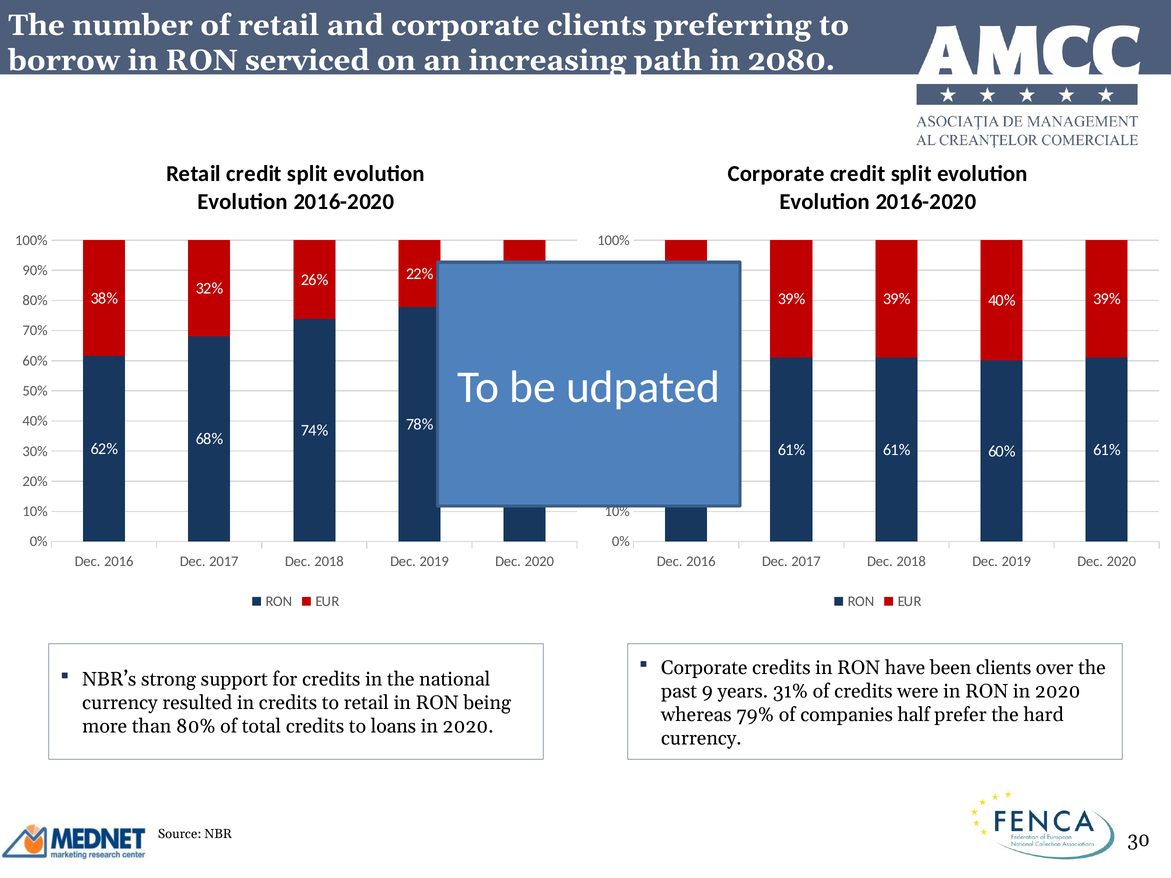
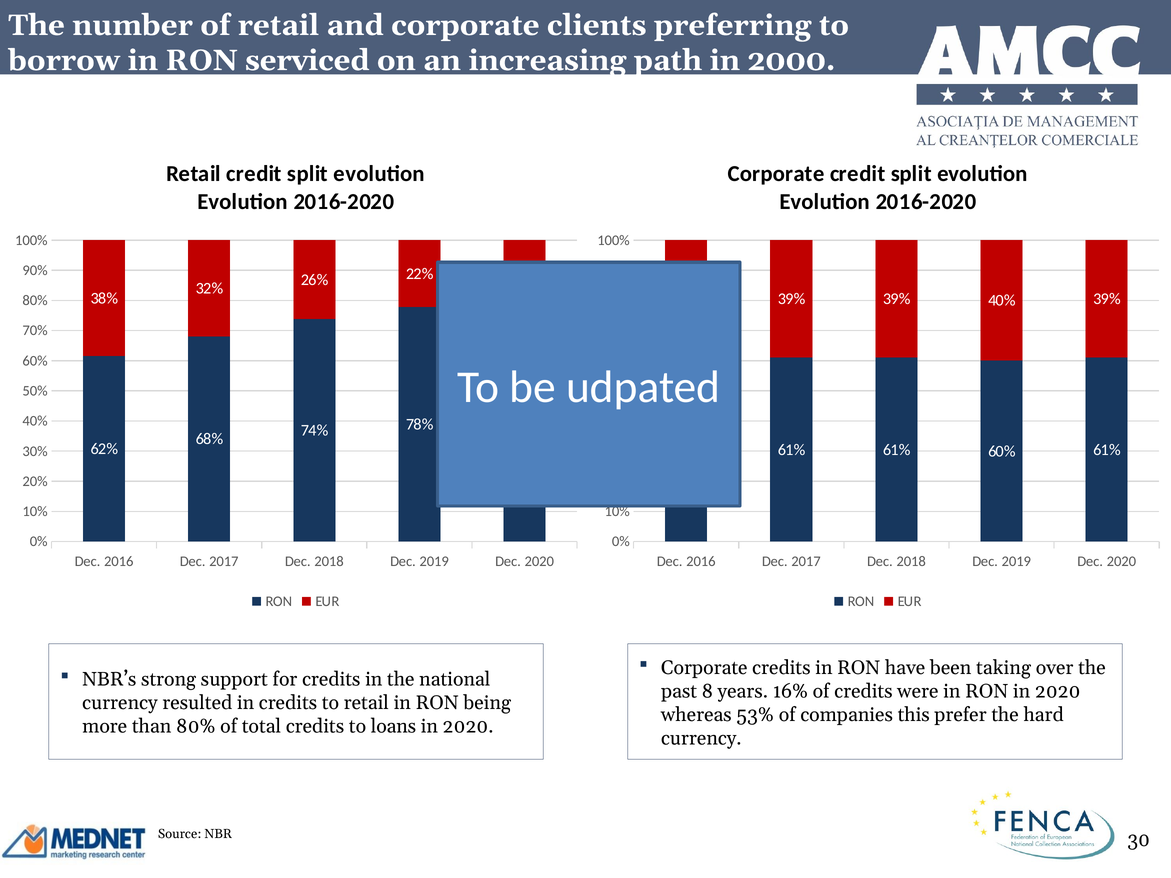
2080: 2080 -> 2000 (791, 60)
been clients: clients -> taking (1004, 668)
9: 9 -> 8 (707, 691)
31%: 31% -> 16% (790, 691)
79%: 79% -> 53% (755, 715)
half: half -> this (914, 715)
